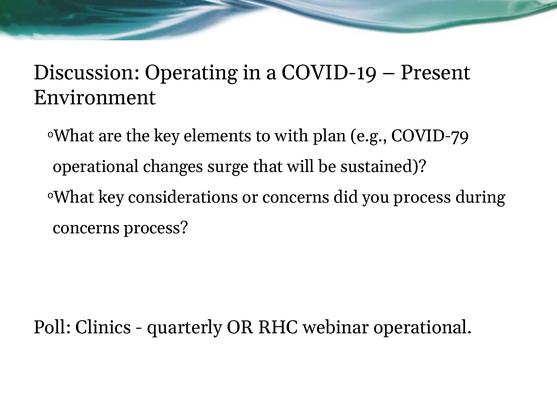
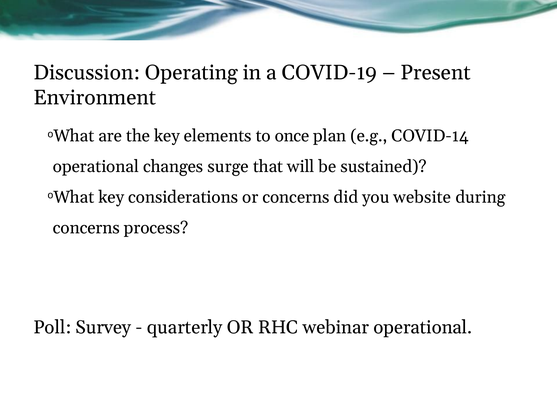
with: with -> once (292, 136)
COVID-79: COVID-79 -> COVID-14 (430, 136)
you process: process -> website (422, 197)
Clinics: Clinics -> Survey (103, 327)
